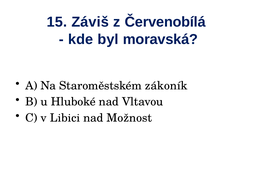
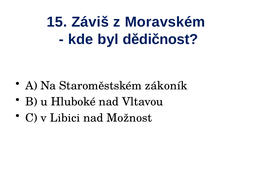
Červenobílá: Červenobílá -> Moravském (165, 22)
moravská: moravská -> dědičnost (160, 39)
